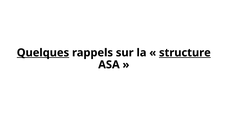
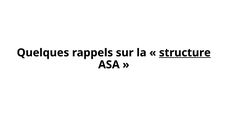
Quelques underline: present -> none (43, 53)
